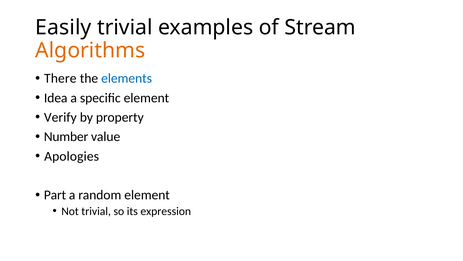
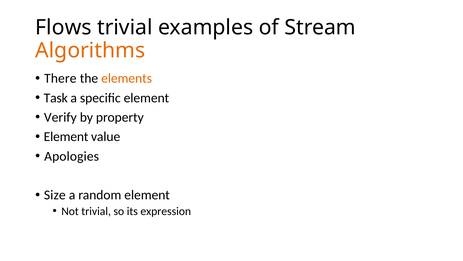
Easily: Easily -> Flows (63, 27)
elements colour: blue -> orange (127, 78)
Idea: Idea -> Task (56, 98)
Number: Number -> Element (66, 137)
Part: Part -> Size (55, 195)
